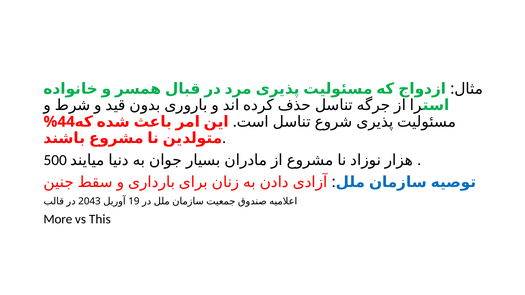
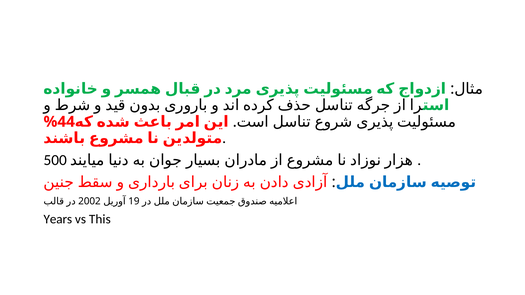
2043: 2043 -> 2002 (89, 201)
More: More -> Years (58, 219)
